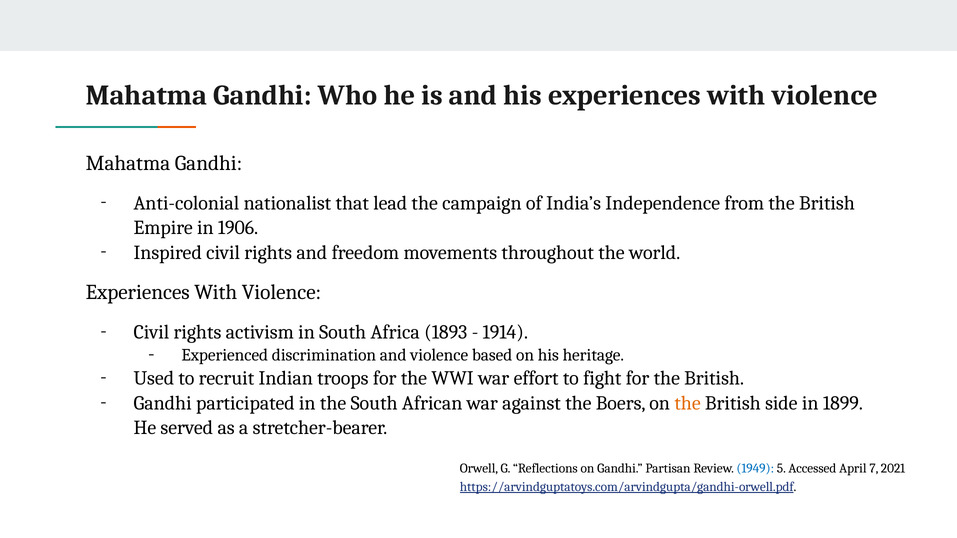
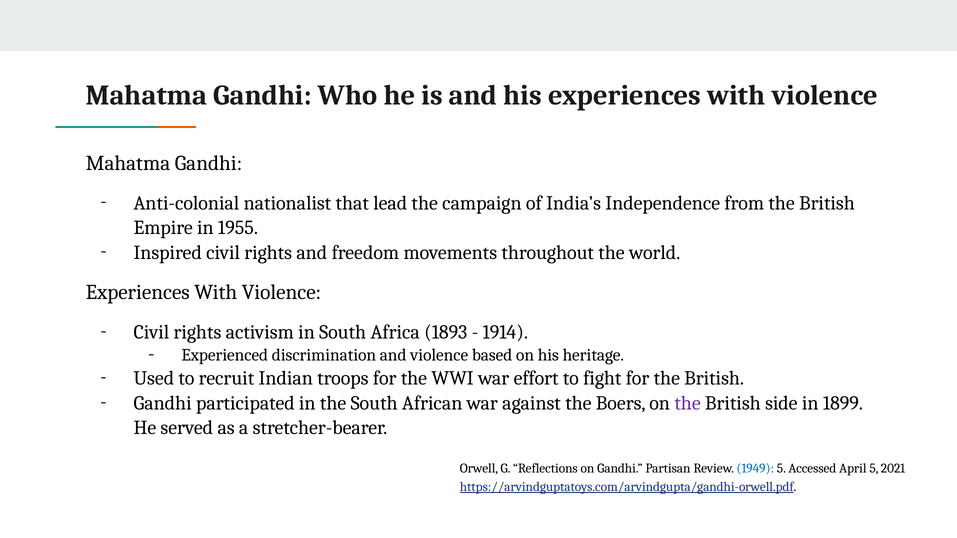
1906: 1906 -> 1955 (238, 228)
the colour: orange -> purple (688, 403)
April 7: 7 -> 5 (874, 469)
